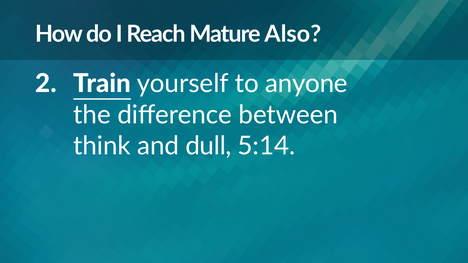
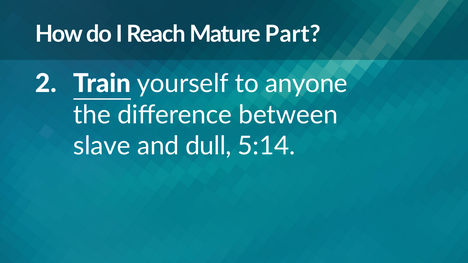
Also: Also -> Part (293, 34)
think: think -> slave (102, 146)
